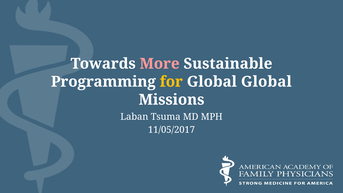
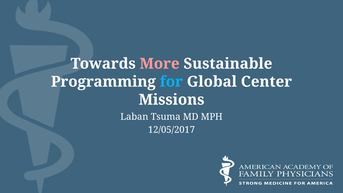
for colour: yellow -> light blue (171, 82)
Global Global: Global -> Center (266, 82)
11/05/2017: 11/05/2017 -> 12/05/2017 (171, 130)
